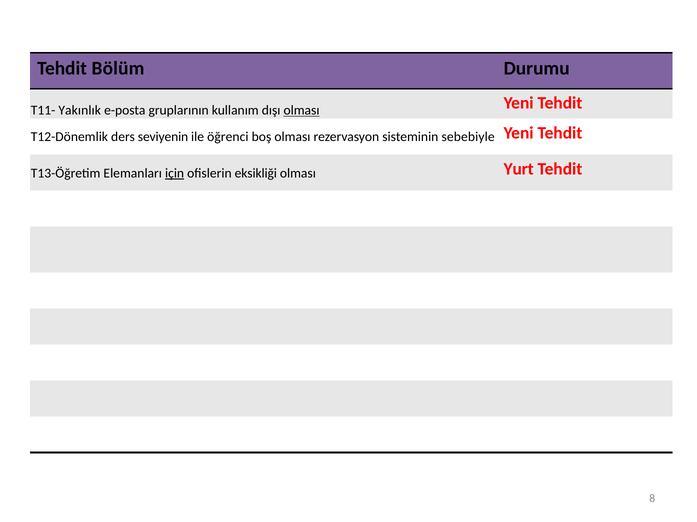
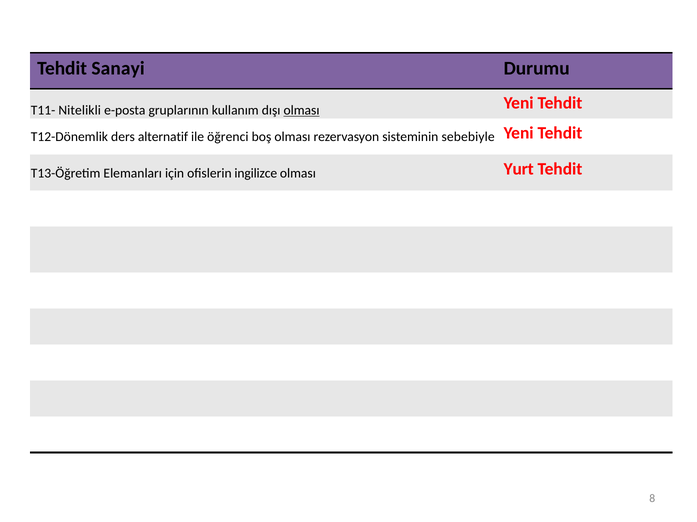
Bölüm: Bölüm -> Sanayi (118, 68)
Yakınlık: Yakınlık -> Nitelikli (80, 111)
seviyenin: seviyenin -> alternatif (163, 137)
için underline: present -> none (175, 173)
eksikliği: eksikliği -> ingilizce (256, 173)
